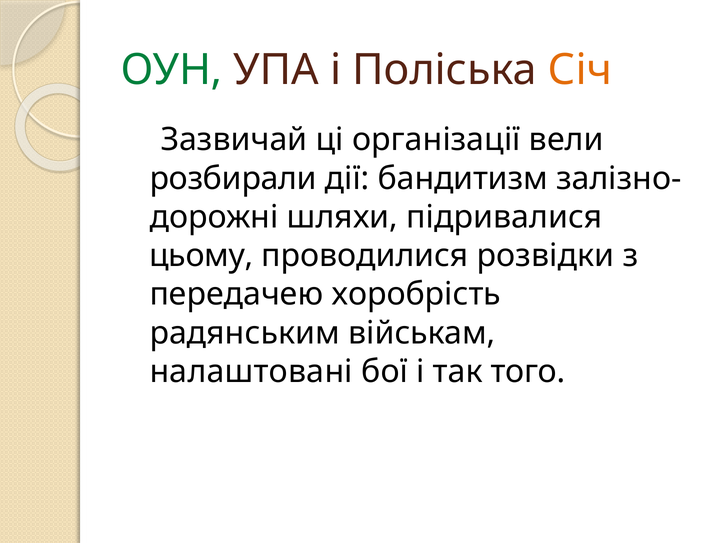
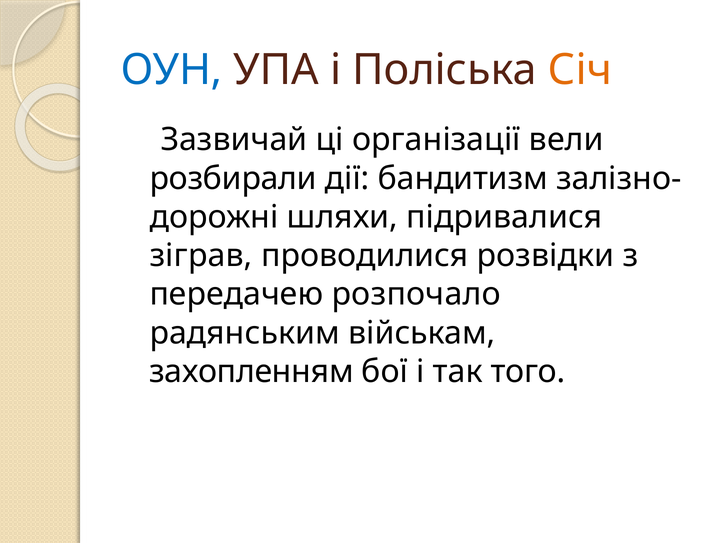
ОУН colour: green -> blue (171, 70)
цьому: цьому -> зіграв (201, 255)
хоробрість: хоробрість -> розпочало (416, 294)
налаштовані: налаштовані -> захопленням (251, 371)
